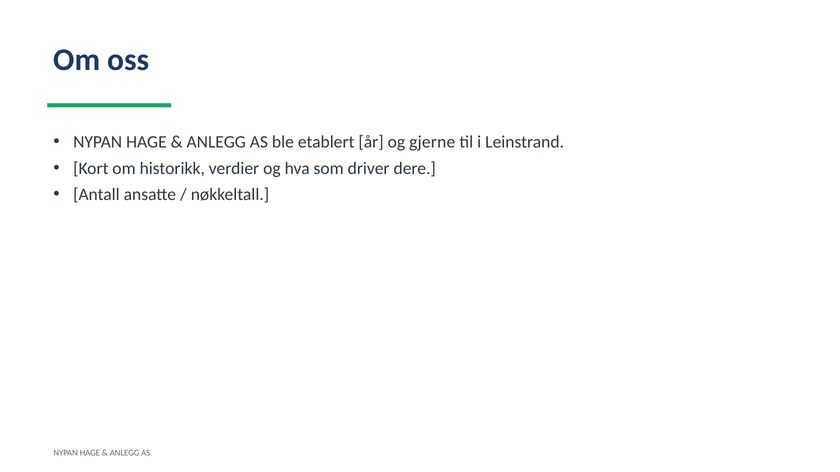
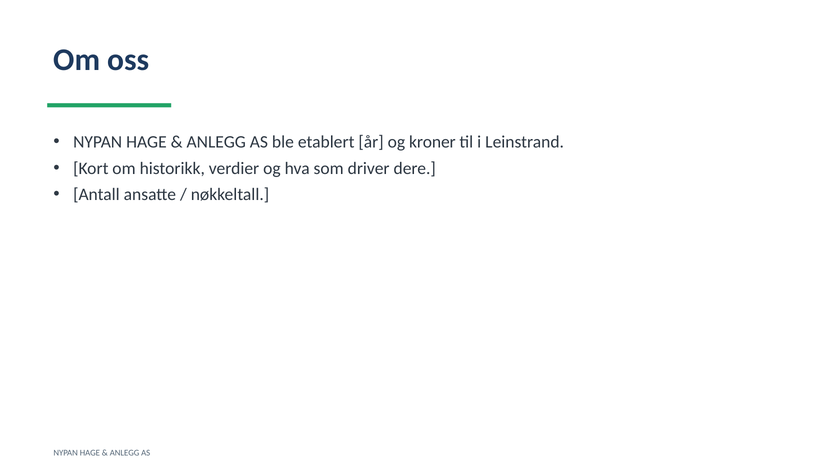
gjerne: gjerne -> kroner (432, 142)
